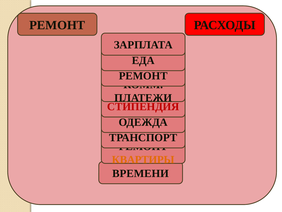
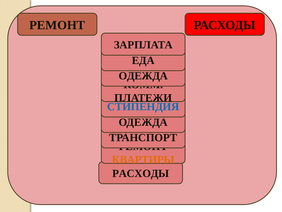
РЕМОНТ: РЕМОНТ -> ОДЕЖДА (143, 76)
СТИПЕНДИЯ colour: red -> blue (143, 106)
ВРЕМЕНИ: ВРЕМЕНИ -> РАСХОДЫ (141, 173)
